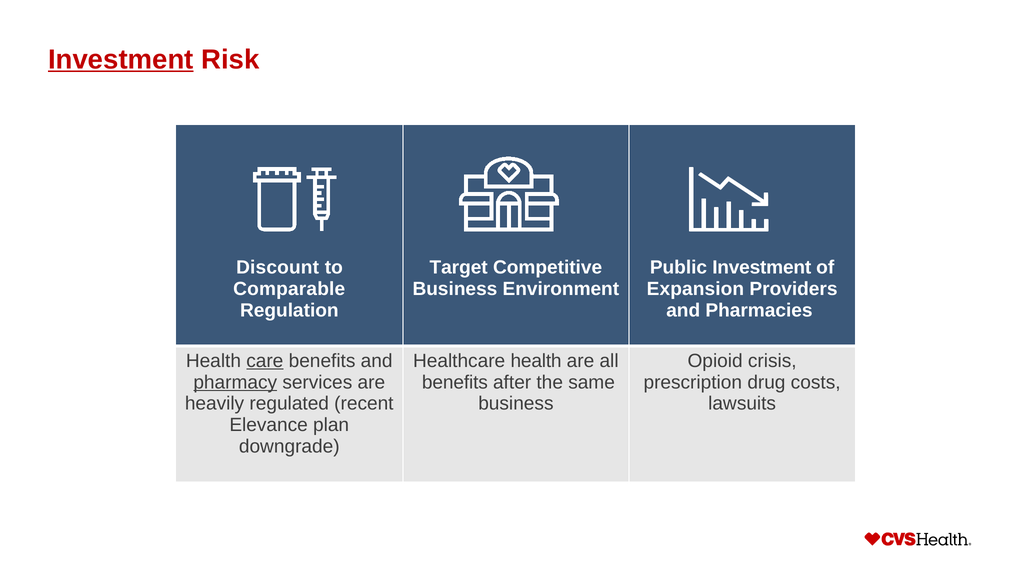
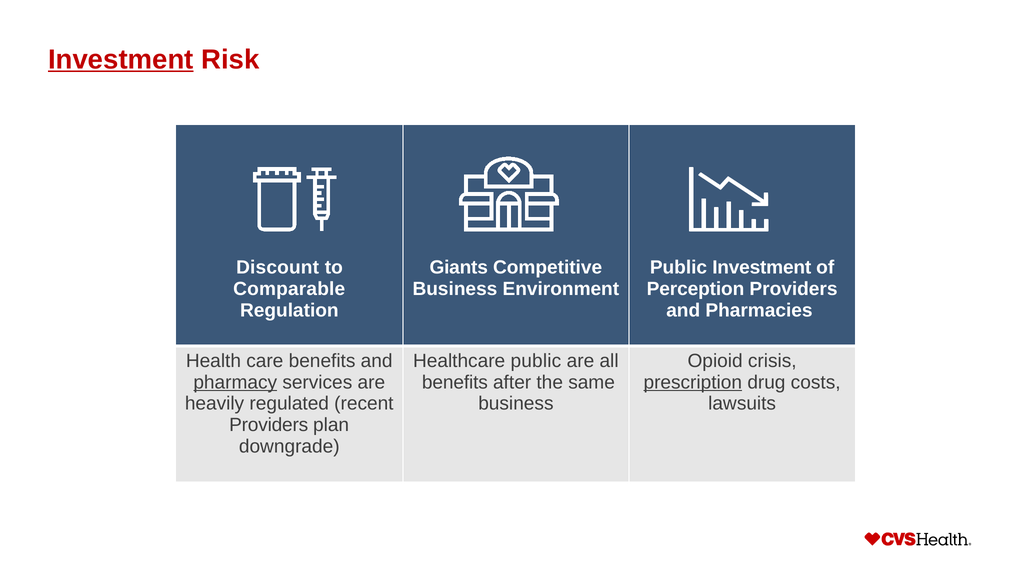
Target: Target -> Giants (459, 267)
Expansion: Expansion -> Perception (695, 289)
care underline: present -> none (265, 361)
Healthcare health: health -> public (536, 361)
prescription underline: none -> present (693, 382)
Elevance: Elevance -> Providers (269, 425)
